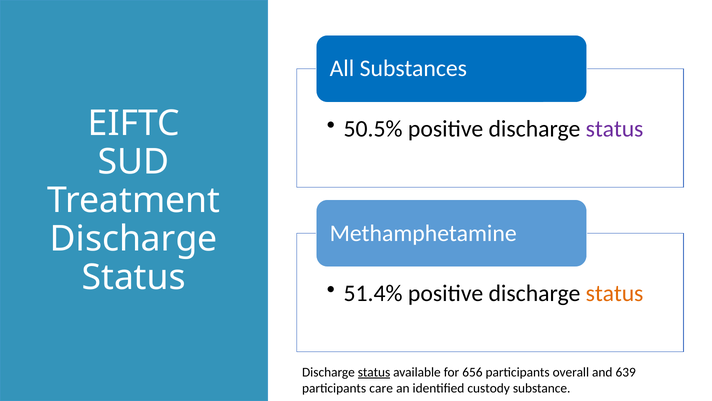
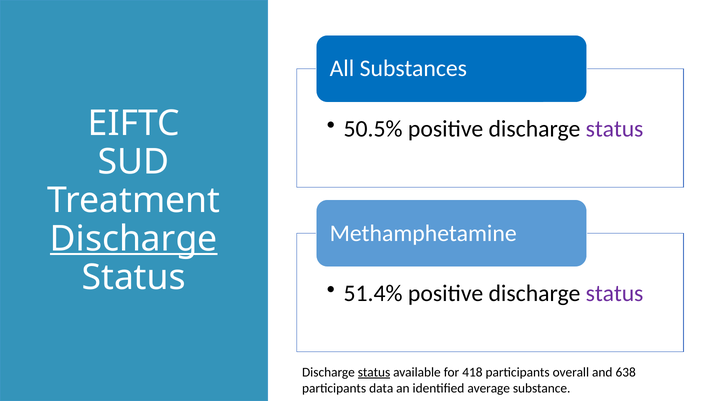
Discharge underline: none -> present (134, 238)
status colour: orange -> purple (615, 293)
656: 656 -> 418 (472, 372)
639: 639 -> 638 (626, 372)
care: care -> data (381, 388)
custody: custody -> average (489, 388)
